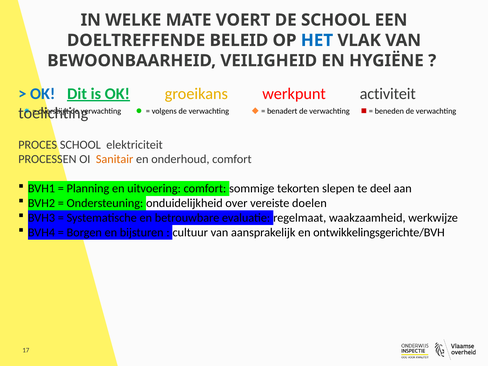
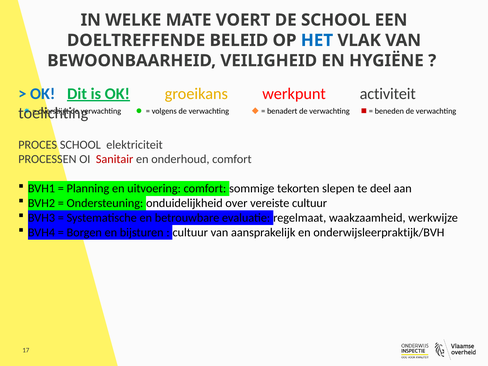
Sanitair colour: orange -> red (115, 159)
vereiste doelen: doelen -> cultuur (310, 203)
ontwikkelingsgerichte/BVH: ontwikkelingsgerichte/BVH -> onderwijsleerpraktijk/BVH (379, 232)
